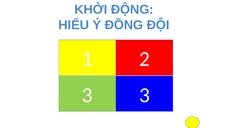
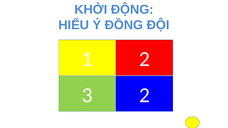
3 3: 3 -> 2 (144, 95)
